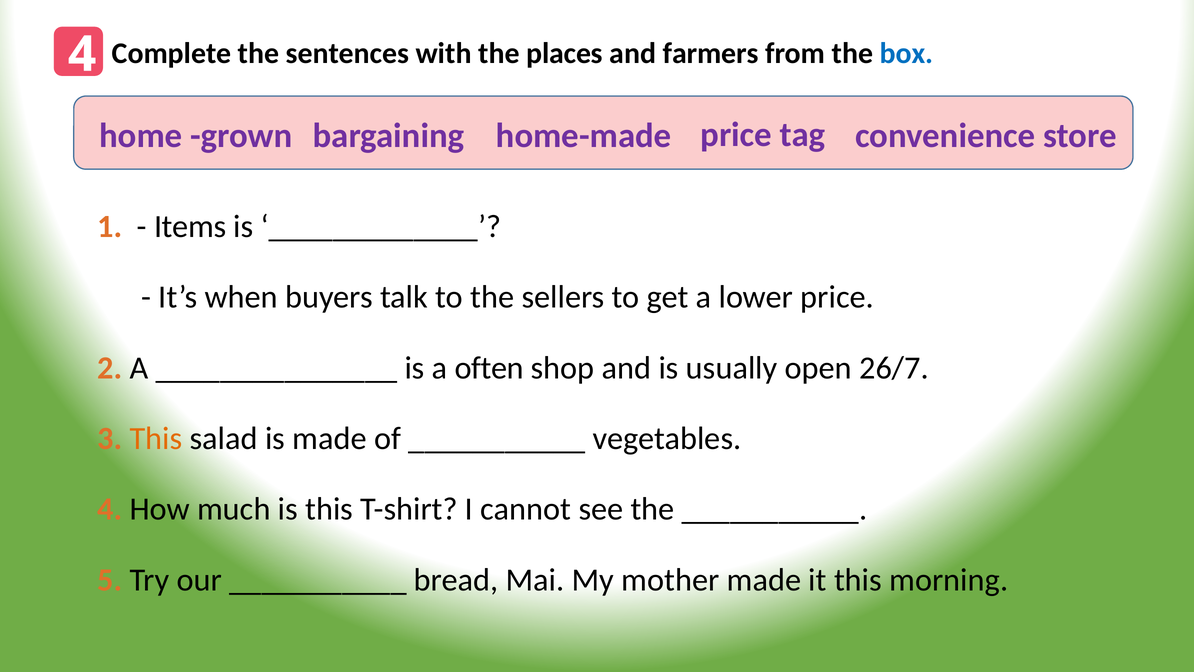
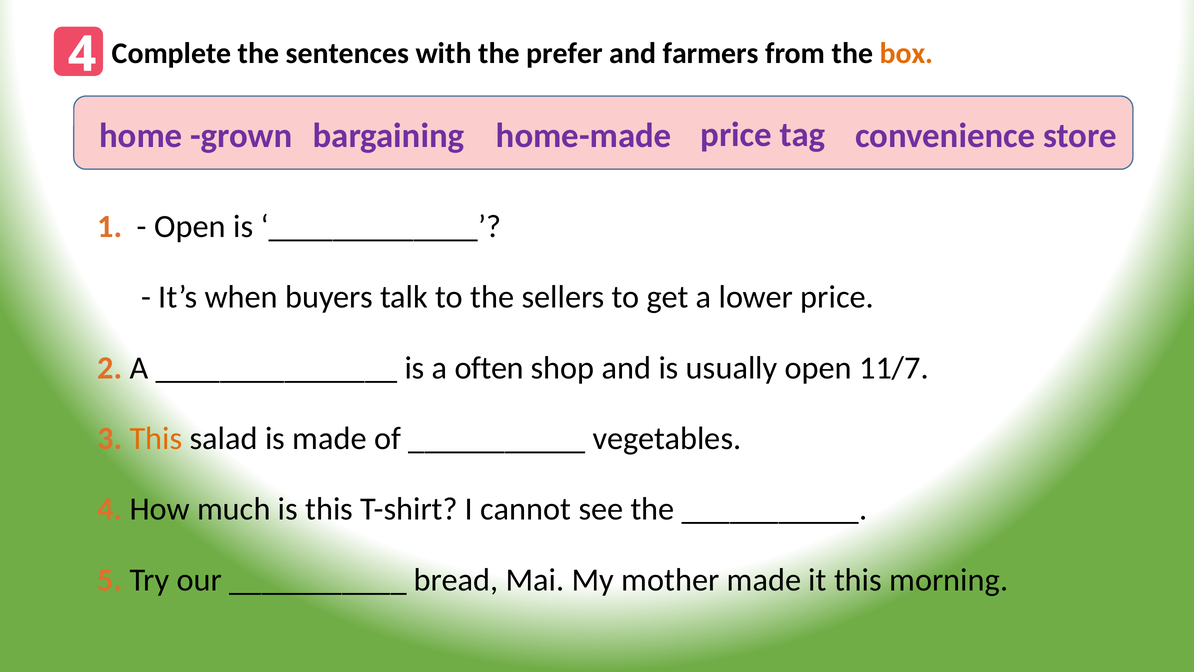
places: places -> prefer (565, 53)
box colour: blue -> orange (907, 53)
Items: Items -> Open (190, 226)
26/7: 26/7 -> 11/7 (894, 368)
